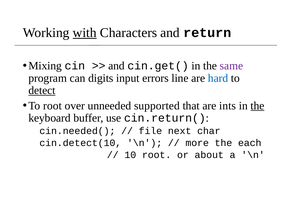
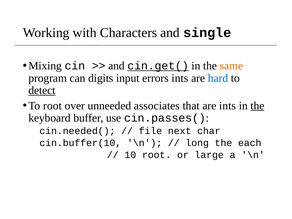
with underline: present -> none (85, 33)
return: return -> single (207, 33)
cin.get( underline: none -> present (158, 66)
same colour: purple -> orange (231, 66)
errors line: line -> ints (180, 78)
supported: supported -> associates (157, 106)
cin.return(: cin.return( -> cin.passes( (165, 118)
cin.detect(10: cin.detect(10 -> cin.buffer(10 (80, 143)
more: more -> long (197, 143)
about: about -> large (209, 155)
